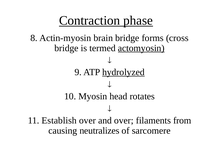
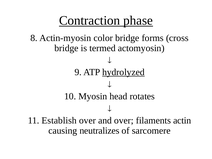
brain: brain -> color (103, 38)
actomyosin underline: present -> none (141, 48)
from: from -> actin (182, 120)
